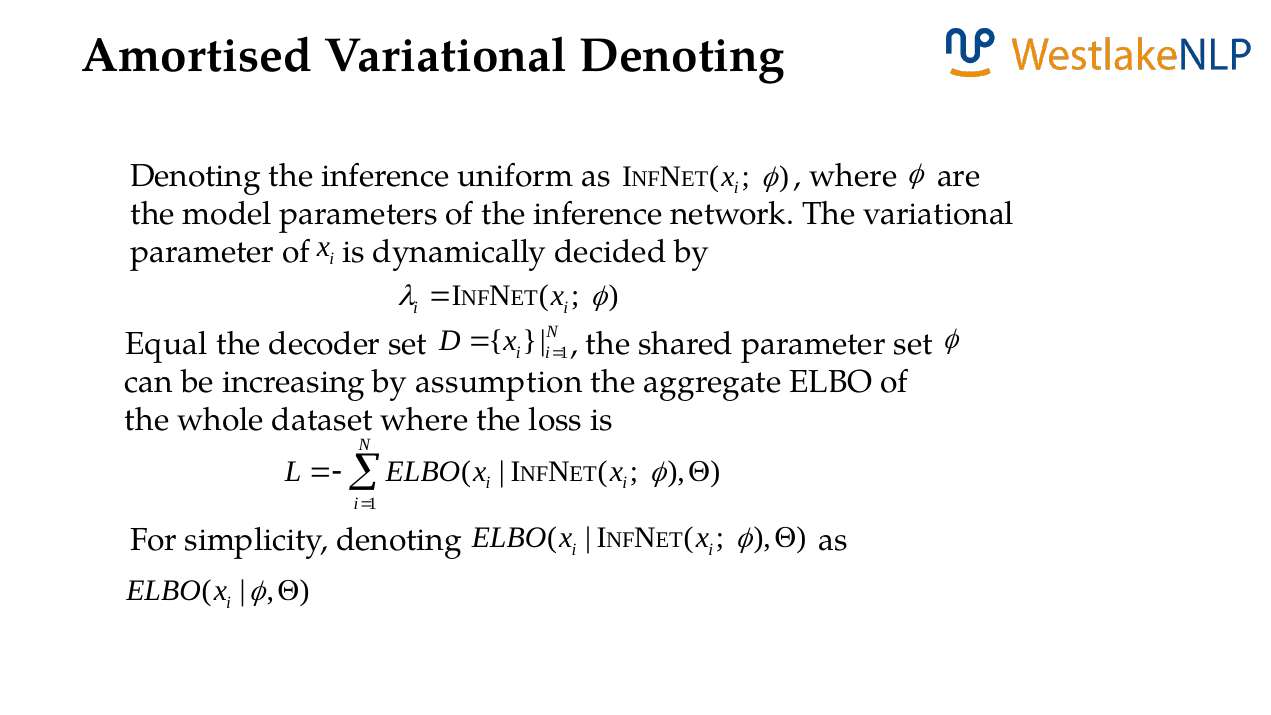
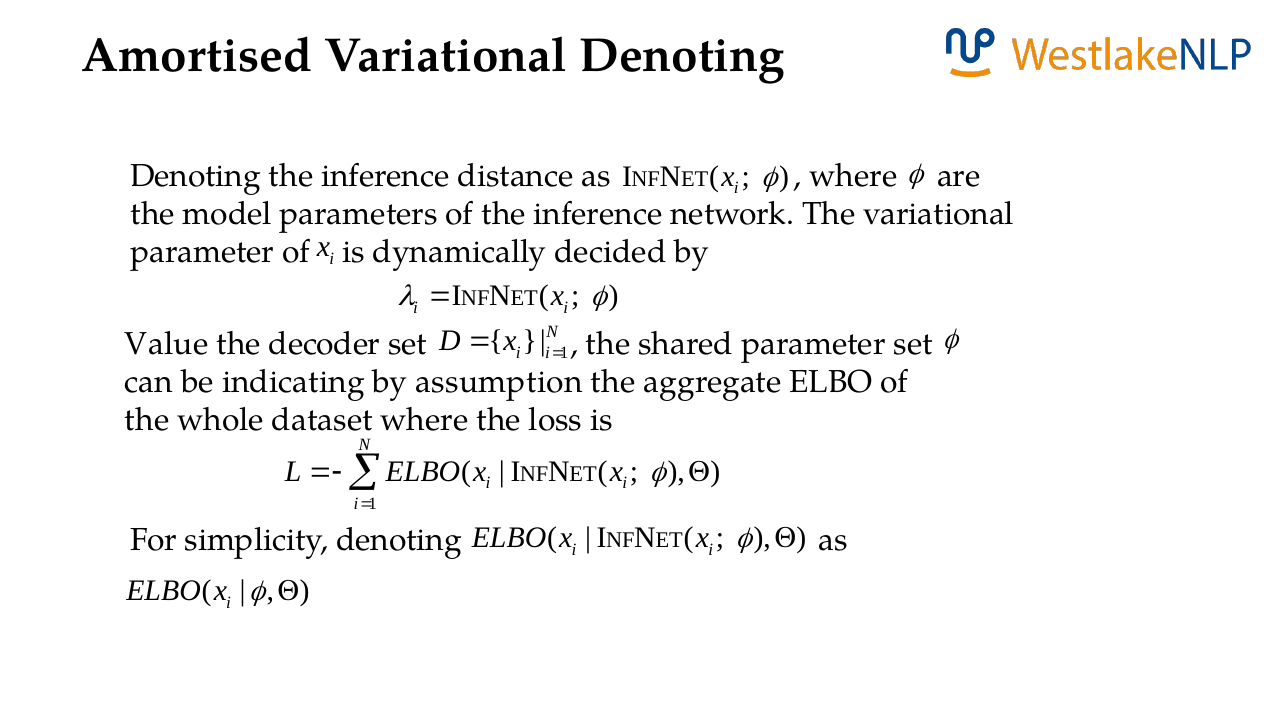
uniform: uniform -> distance (516, 176)
Equal: Equal -> Value (167, 344)
increasing: increasing -> indicating (293, 382)
